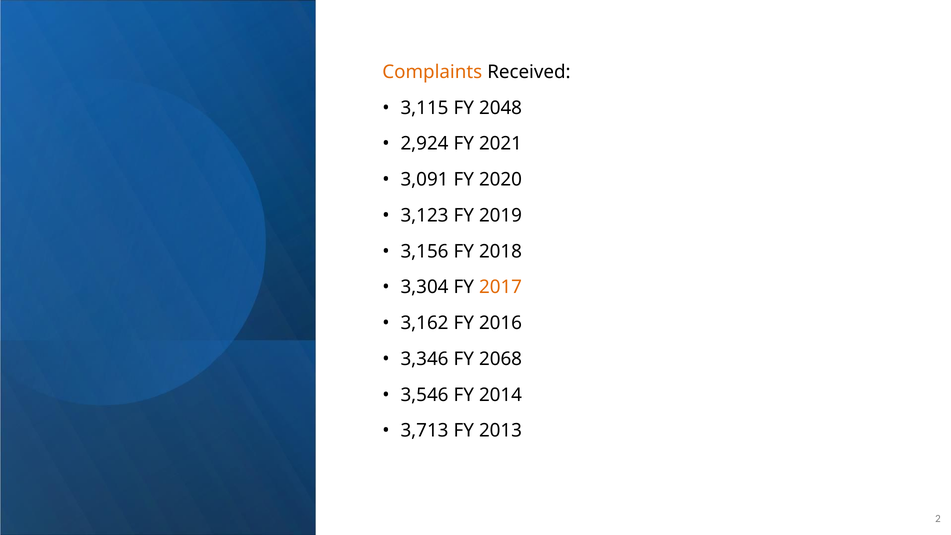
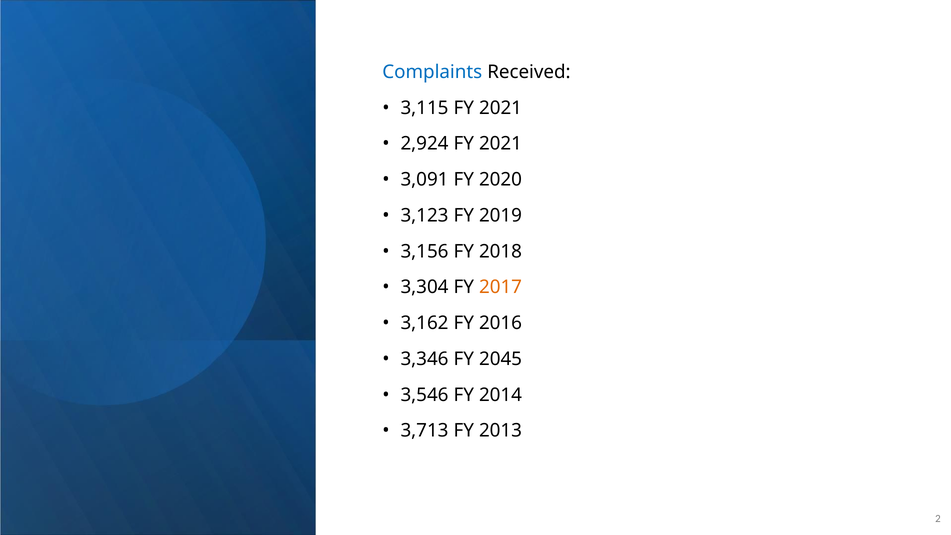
Complaints colour: orange -> blue (432, 72)
3,115 FY 2048: 2048 -> 2021 (501, 108)
2068: 2068 -> 2045 (501, 359)
